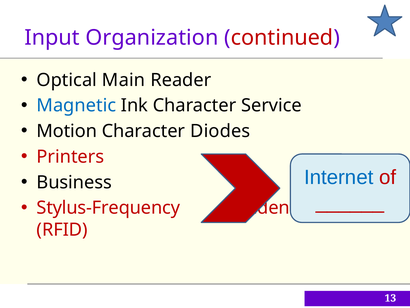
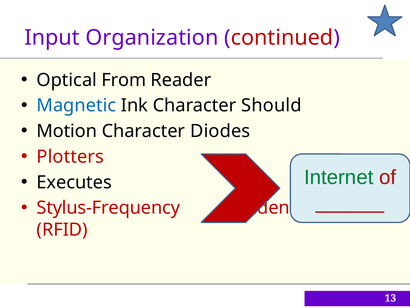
Main: Main -> From (124, 80)
Service: Service -> Should (271, 105)
Printers: Printers -> Plotters (70, 157)
Internet colour: blue -> green (339, 177)
Business: Business -> Executes (74, 182)
